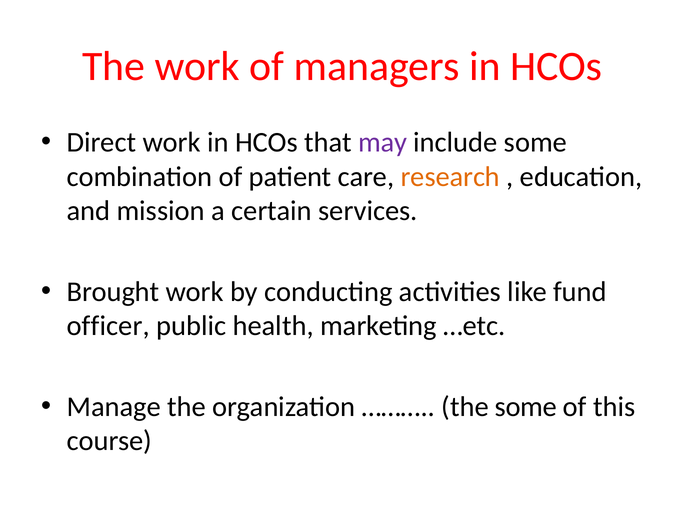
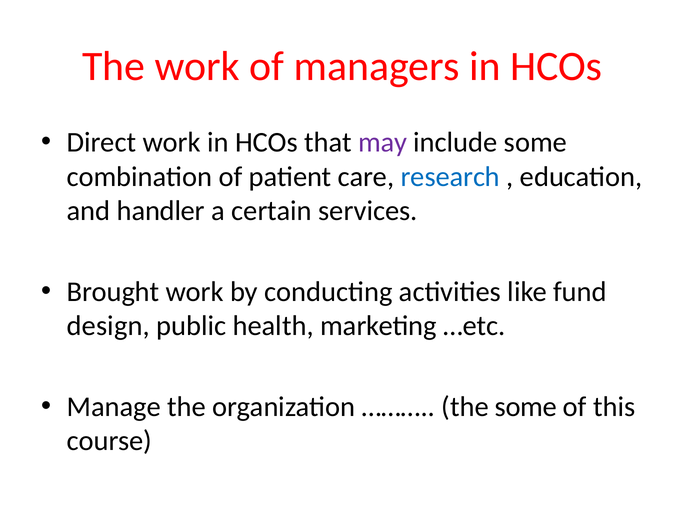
research colour: orange -> blue (450, 177)
mission: mission -> handler (161, 211)
officer: officer -> design (108, 326)
